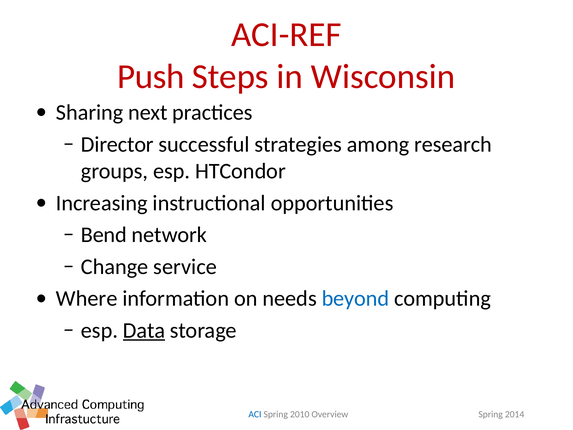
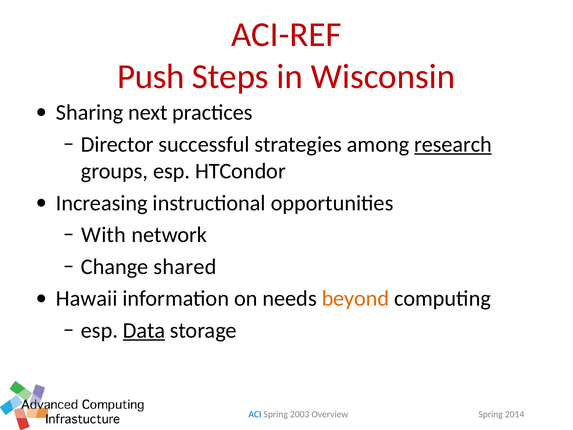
research underline: none -> present (453, 144)
Bend: Bend -> With (104, 235)
service: service -> shared (185, 267)
Where: Where -> Hawaii (87, 298)
beyond colour: blue -> orange (355, 298)
2010: 2010 -> 2003 (300, 414)
